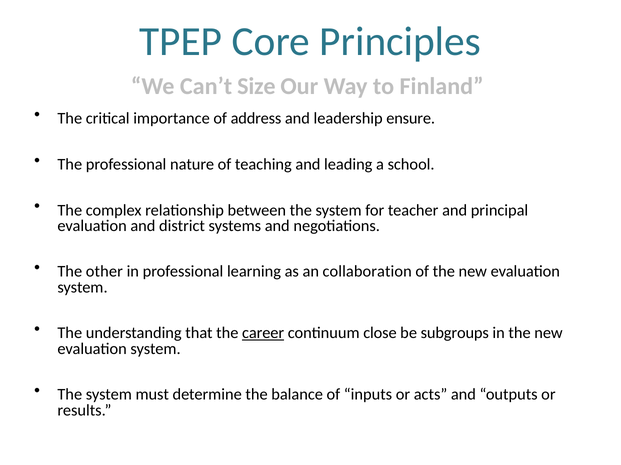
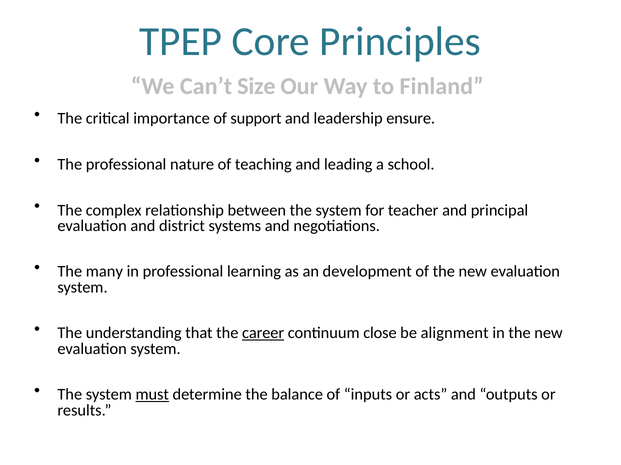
address: address -> support (256, 119)
other: other -> many (104, 272)
collaboration: collaboration -> development (367, 272)
subgroups: subgroups -> alignment (455, 334)
must underline: none -> present (152, 395)
